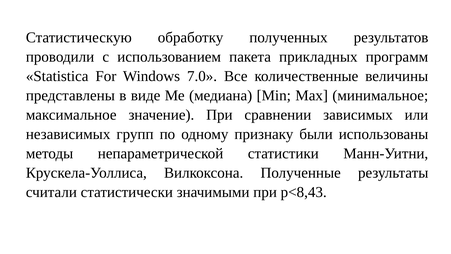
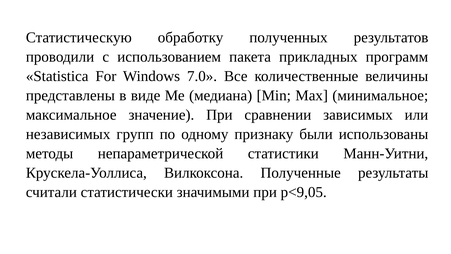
p<8,43: p<8,43 -> p<9,05 (304, 192)
